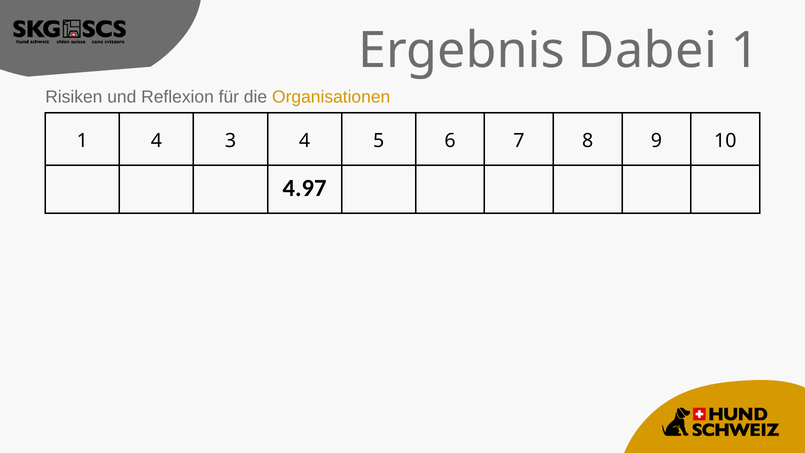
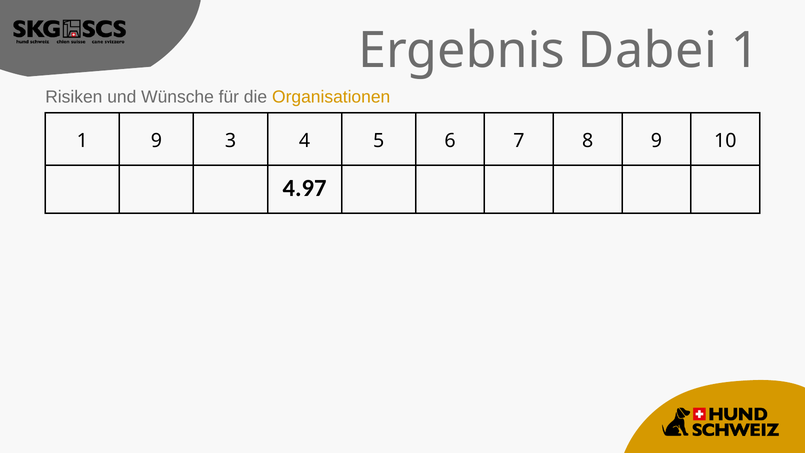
Reflexion: Reflexion -> Wünsche (178, 97)
1 4: 4 -> 9 (156, 140)
